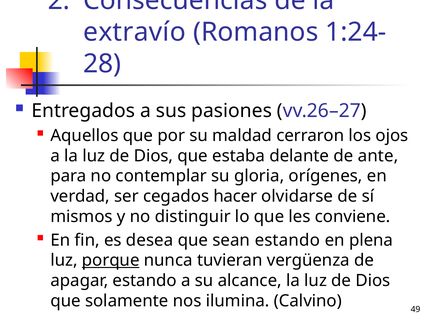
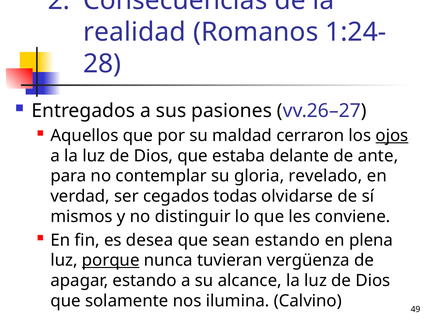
extravío: extravío -> realidad (134, 32)
ojos underline: none -> present (392, 136)
orígenes: orígenes -> revelado (326, 176)
hacer: hacer -> todas (235, 197)
